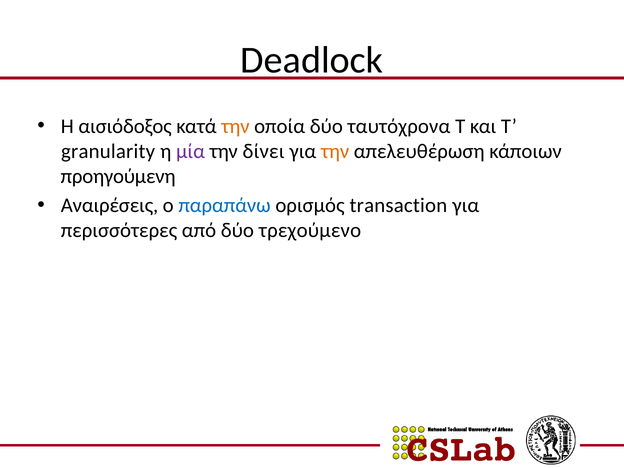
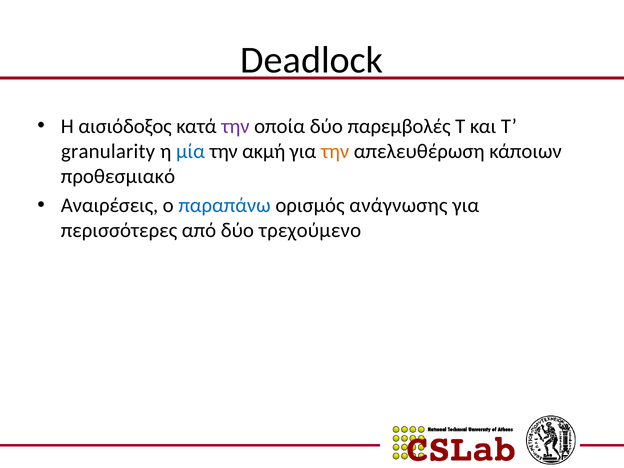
την colour: orange -> purple (235, 126)
ταυτόχρονα: ταυτόχρονα -> παρεμβολές (399, 126)
µία colour: purple -> blue (191, 151)
δίνει: δίνει -> ακμή (264, 151)
προηγούμενη: προηγούμενη -> προθεσμιακό (118, 176)
transaction: transaction -> ανάγνωσης (398, 205)
